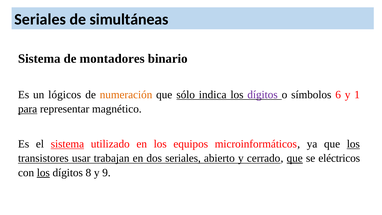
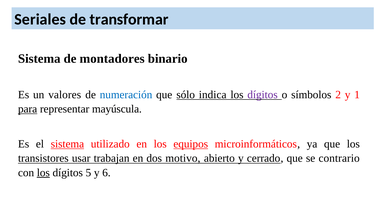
simultáneas: simultáneas -> transformar (129, 19)
lógicos: lógicos -> valores (65, 95)
numeración colour: orange -> blue (126, 95)
6: 6 -> 2 (338, 95)
magnético: magnético -> mayúscula (117, 109)
equipos underline: none -> present (191, 144)
los underline: present -> none (353, 144)
dos seriales: seriales -> motivo (183, 158)
que underline: present -> none (295, 158)
eléctricos: eléctricos -> contrario (339, 158)
8: 8 -> 5 (88, 172)
9: 9 -> 6 (106, 172)
